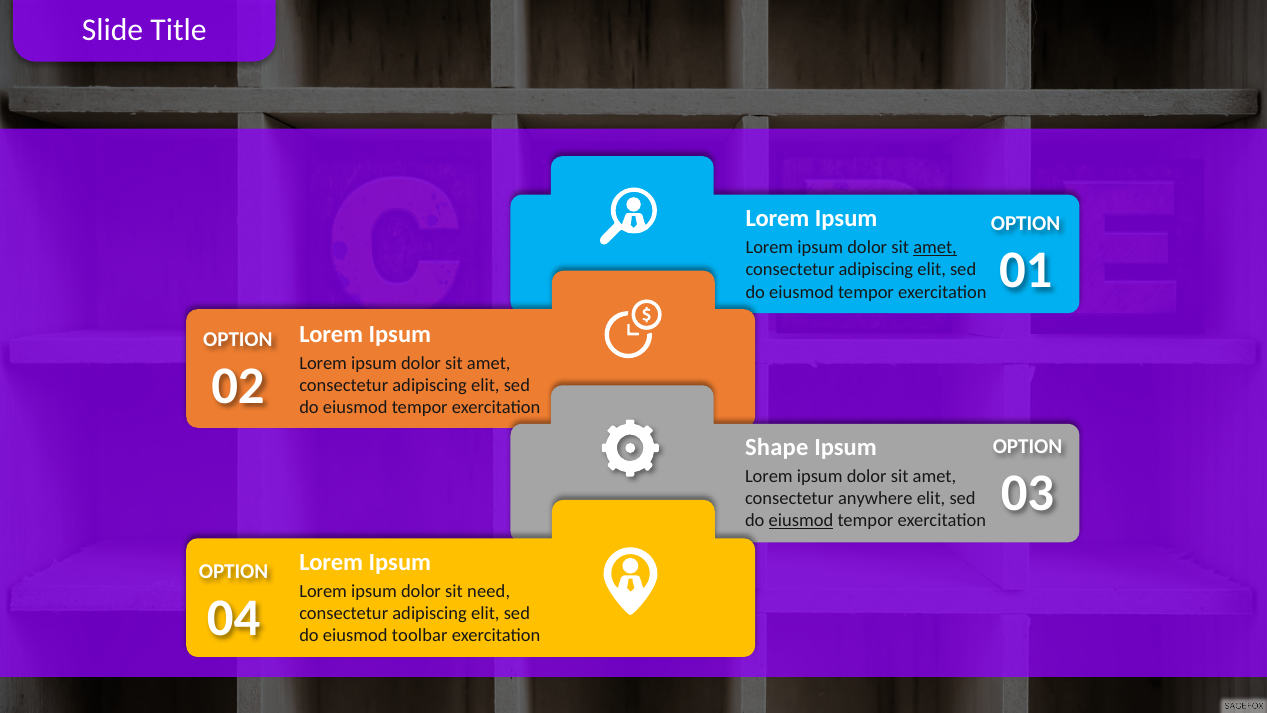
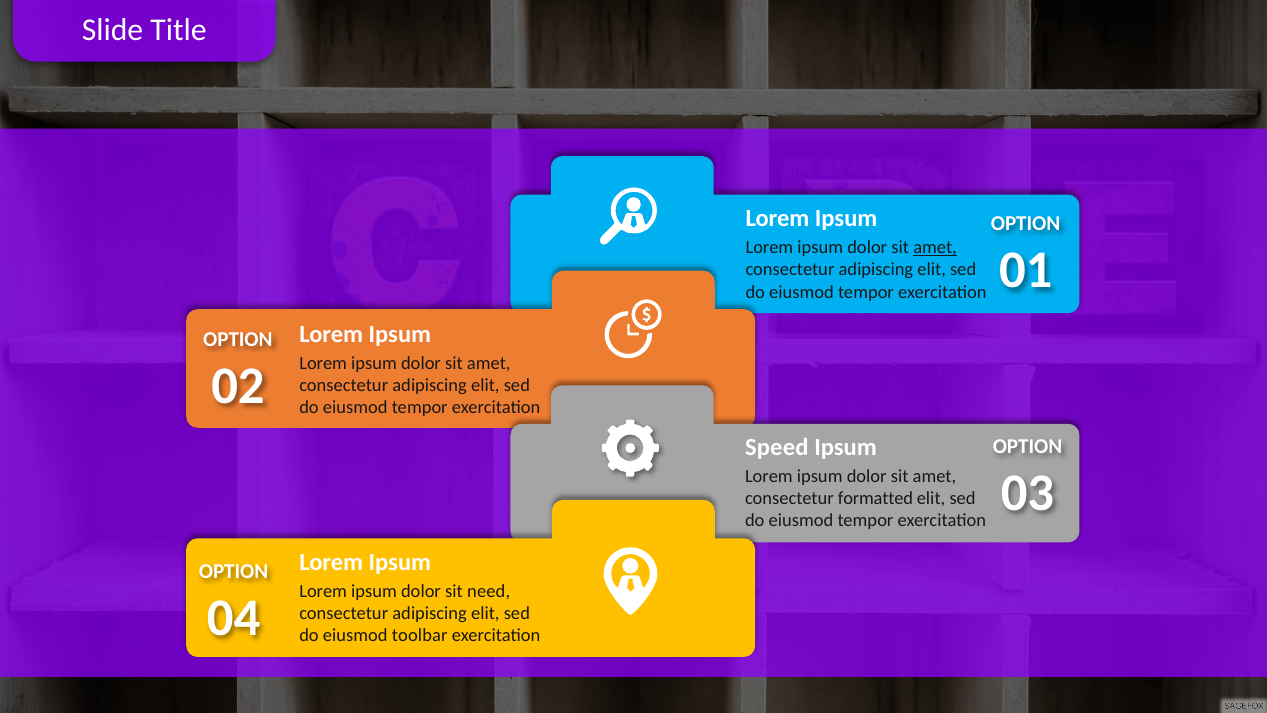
Shape: Shape -> Speed (777, 447)
anywhere: anywhere -> formatted (875, 498)
eiusmod underline: present -> none (801, 520)
